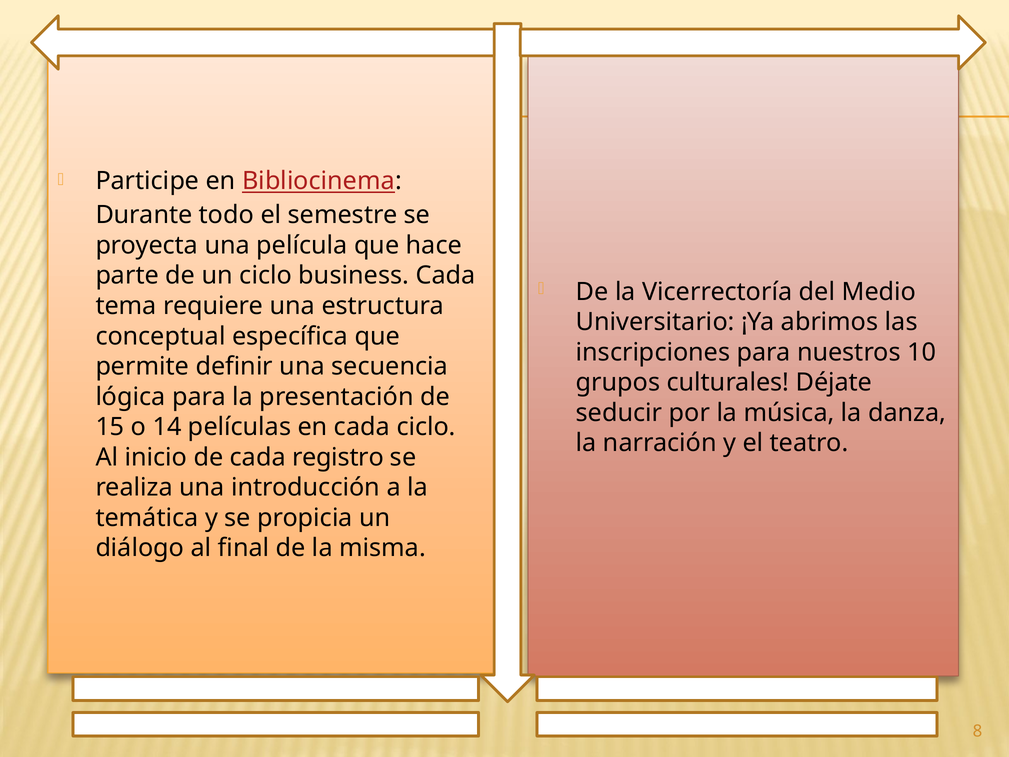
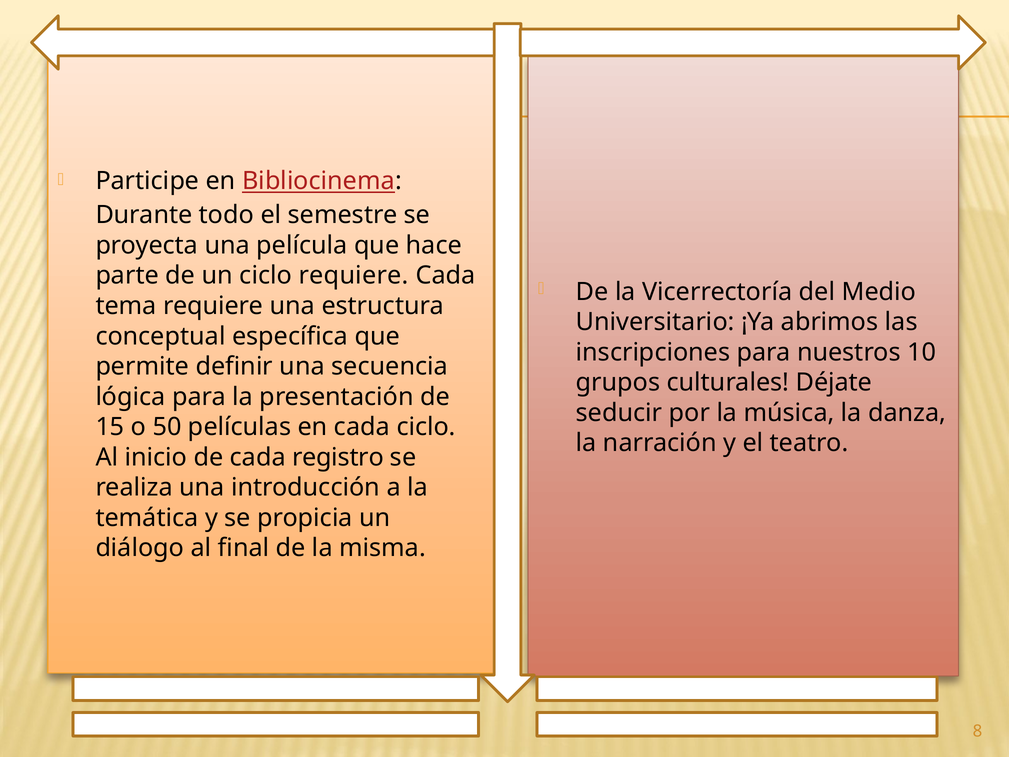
ciclo business: business -> requiere (354, 276)
14: 14 -> 50 (167, 427)
